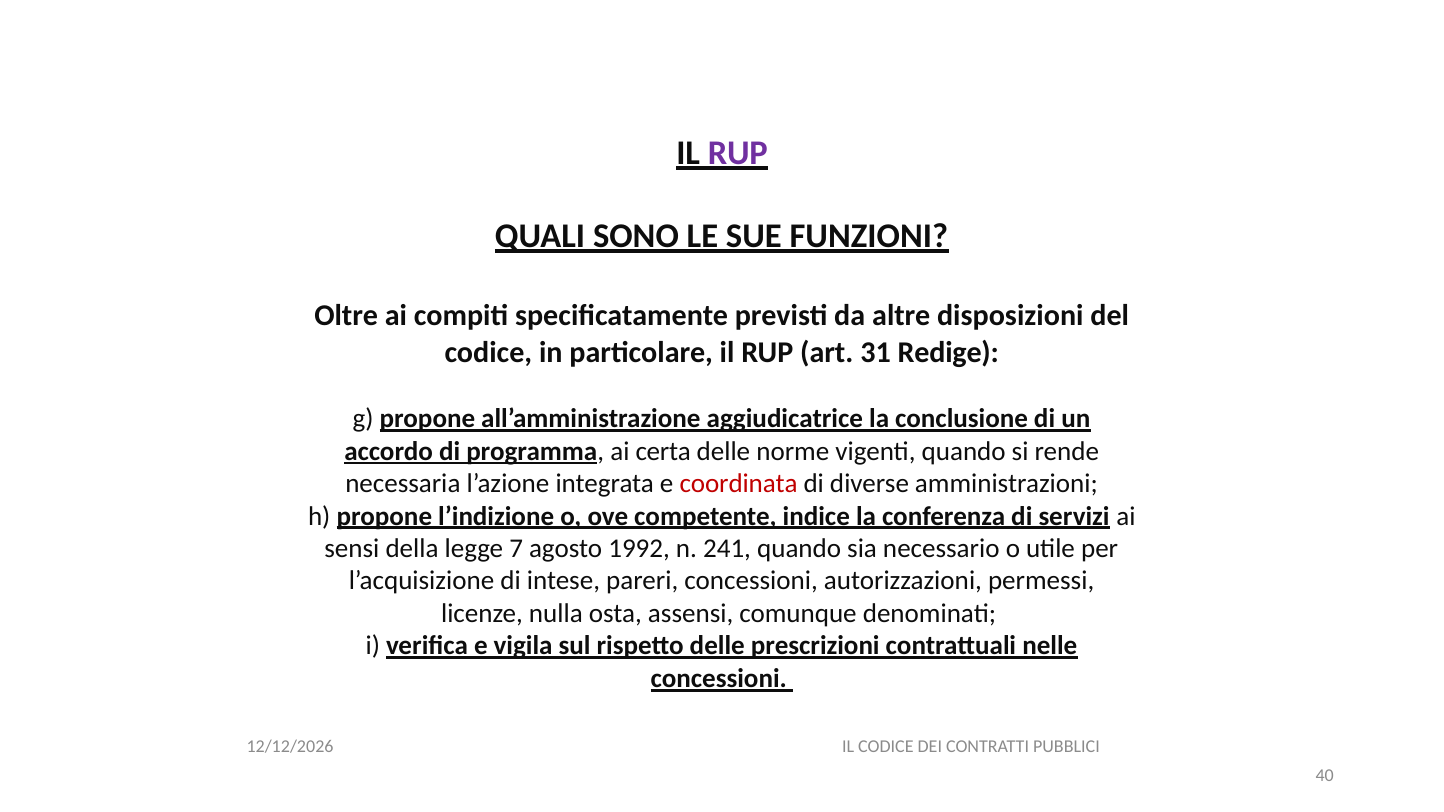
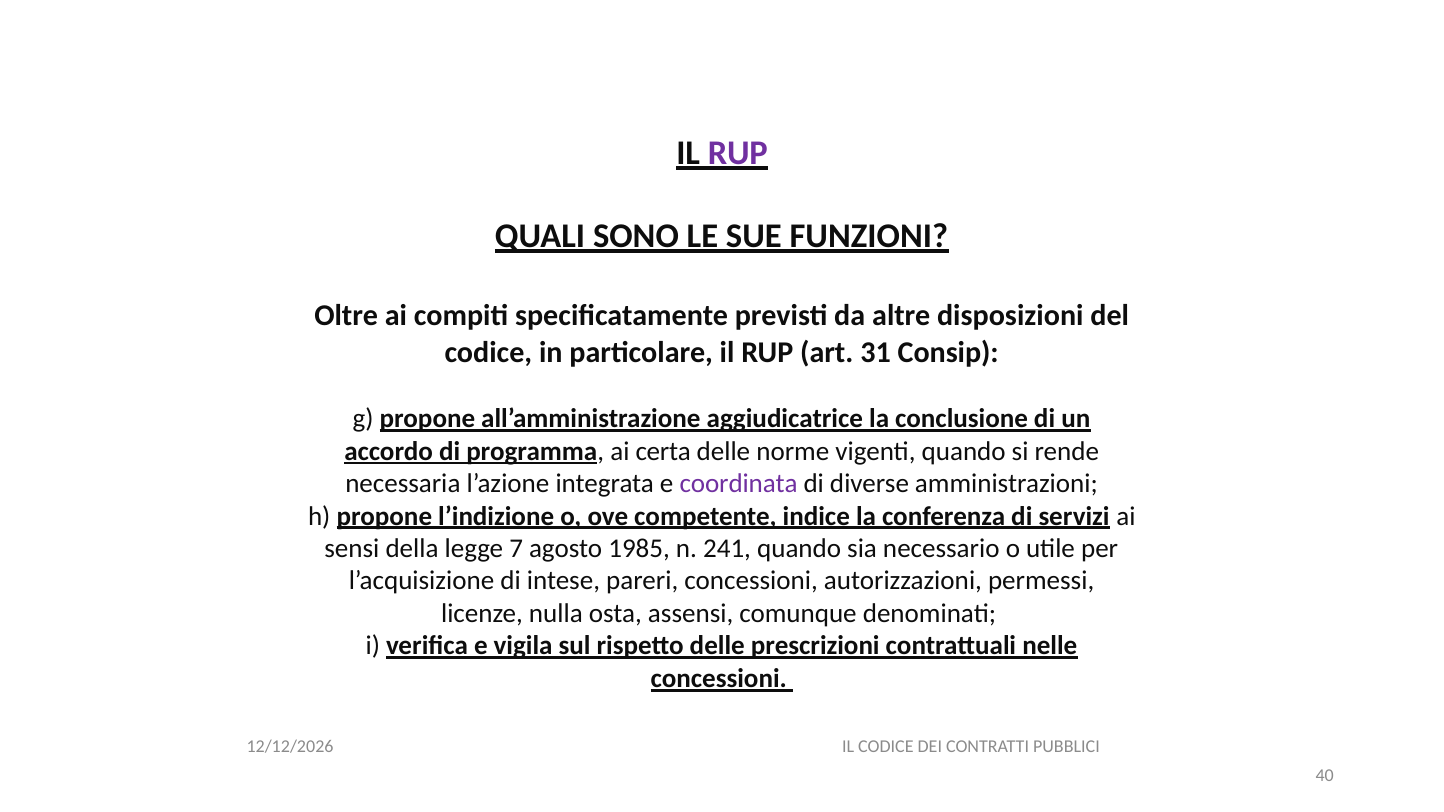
Redige: Redige -> Consip (948, 352)
coordinata colour: red -> purple (739, 484)
1992: 1992 -> 1985 (639, 549)
